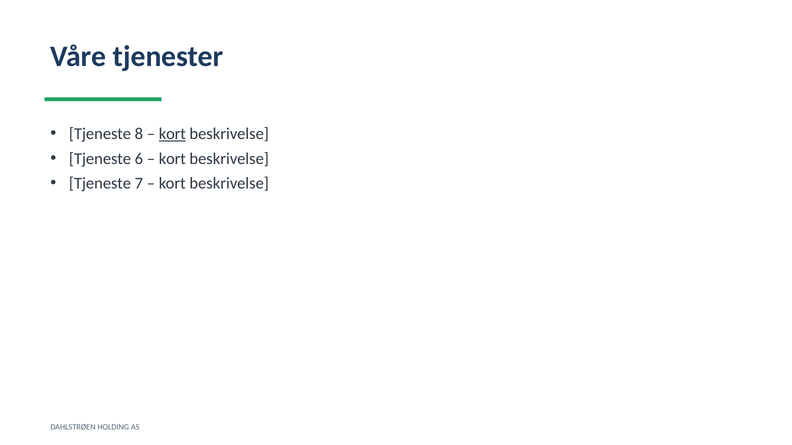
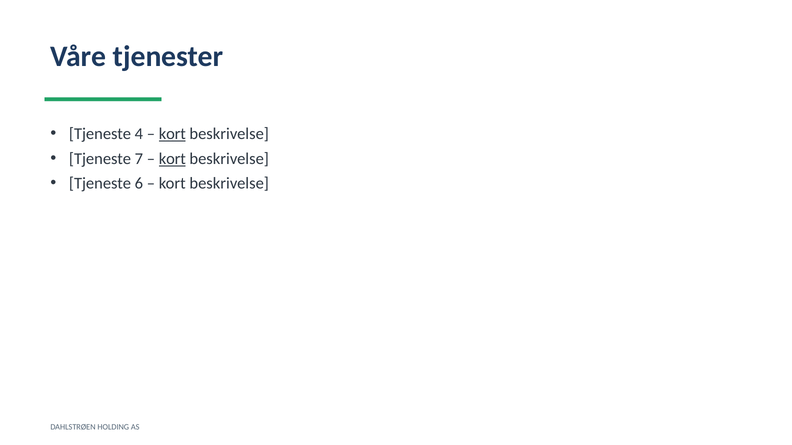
8: 8 -> 4 (139, 134)
6: 6 -> 7 (139, 159)
kort underline: none -> present (172, 159)
7: 7 -> 6 (139, 184)
